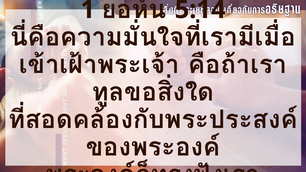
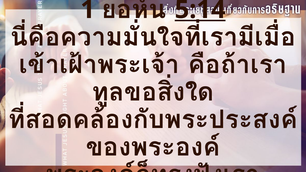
5:14 underline: none -> present (200, 10)
